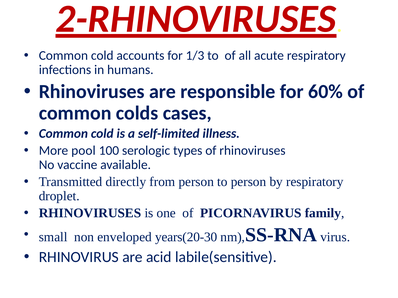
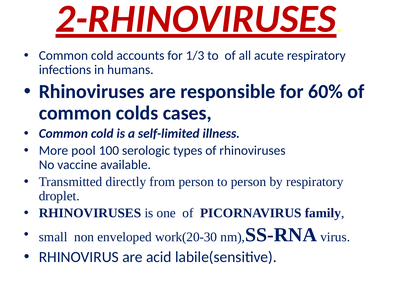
years(20-30: years(20-30 -> work(20-30 (186, 237)
